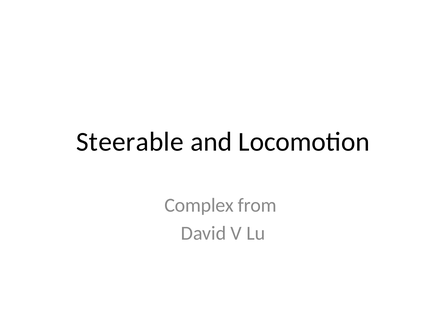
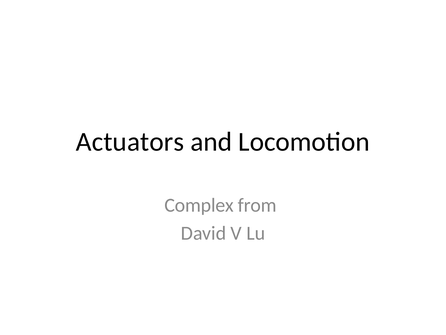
Steerable: Steerable -> Actuators (130, 142)
